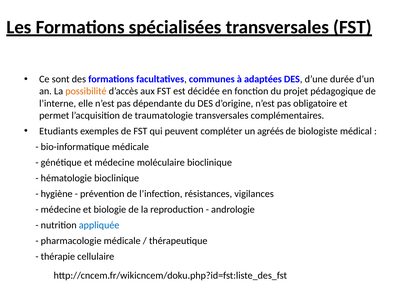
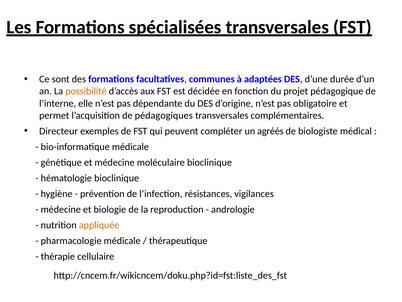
traumatologie: traumatologie -> pédagogiques (164, 115)
Etudiants: Etudiants -> Directeur (59, 131)
appliquée colour: blue -> orange (99, 225)
